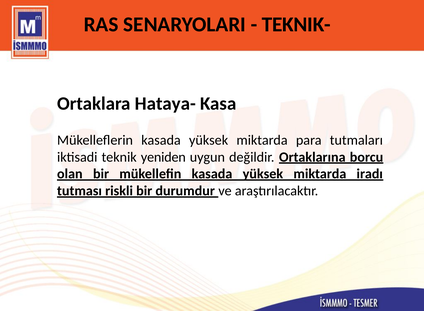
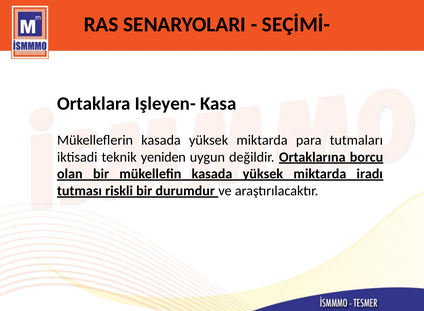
TEKNIK-: TEKNIK- -> SEÇİMİ- (296, 25)
Hataya-: Hataya- -> Işleyen- (165, 104)
